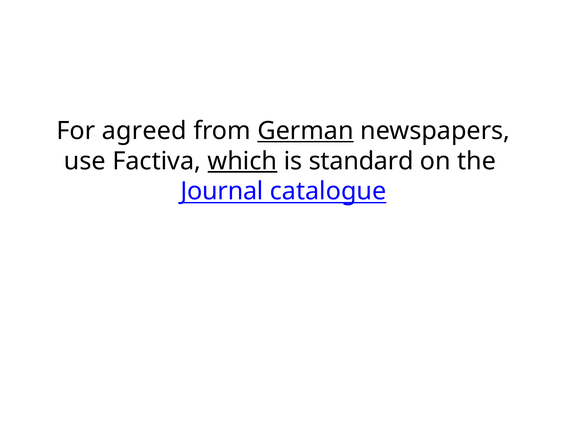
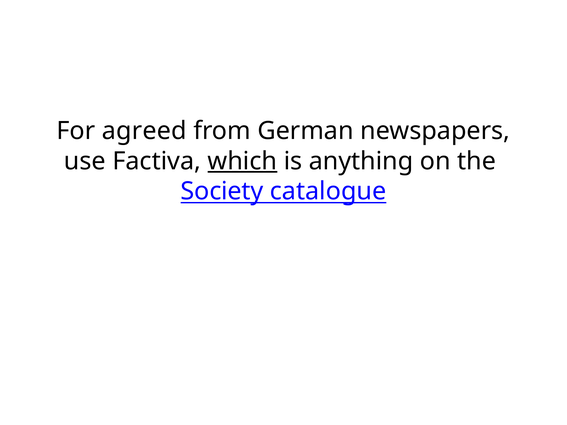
German underline: present -> none (306, 131)
standard: standard -> anything (361, 161)
Journal: Journal -> Society (222, 191)
